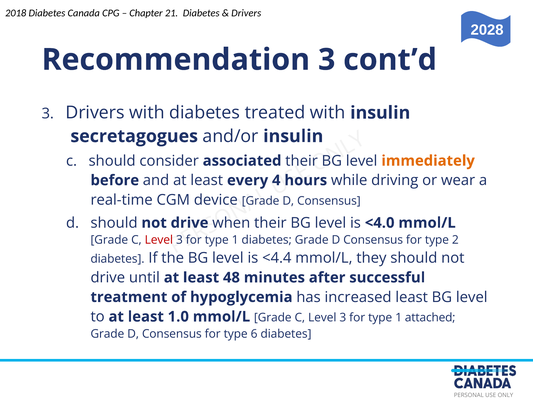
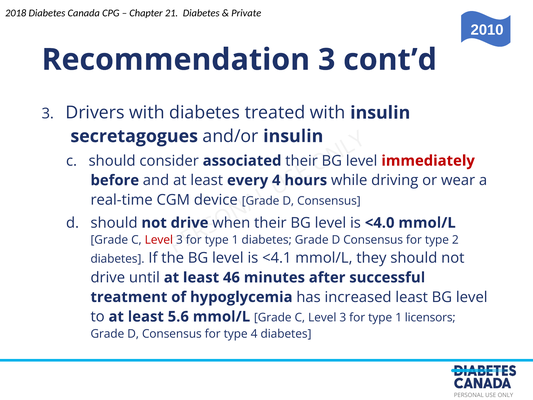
Drivers: Drivers -> Private (246, 13)
2028: 2028 -> 2010 (487, 30)
immediately colour: orange -> red (428, 161)
<4.4: <4.4 -> <4.1 (277, 258)
48: 48 -> 46 (231, 277)
1.0: 1.0 -> 5.6 (178, 316)
attached: attached -> licensors (430, 317)
type 6: 6 -> 4 (254, 334)
